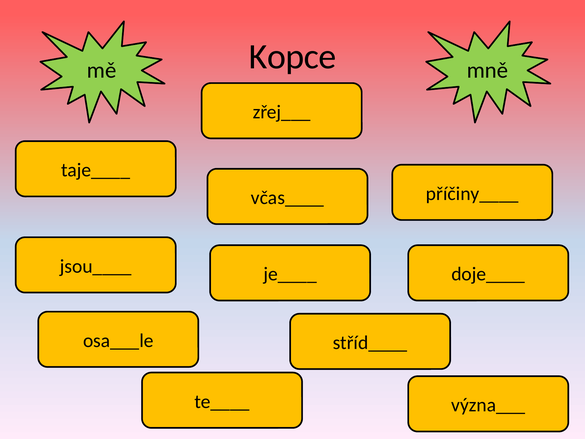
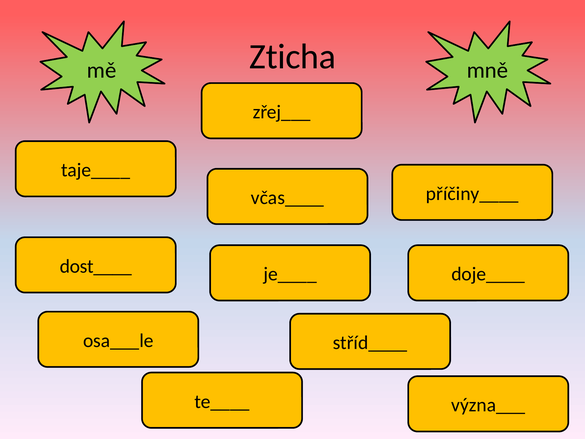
Kopce: Kopce -> Zticha (293, 57)
jsou____: jsou____ -> dost____ (96, 266)
